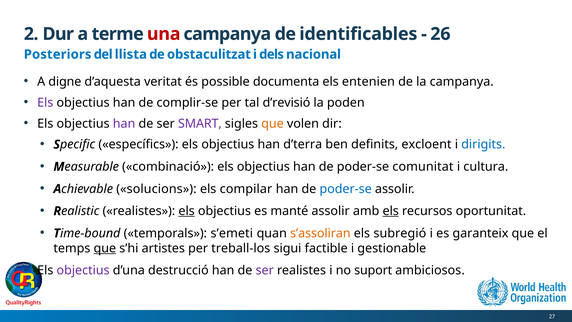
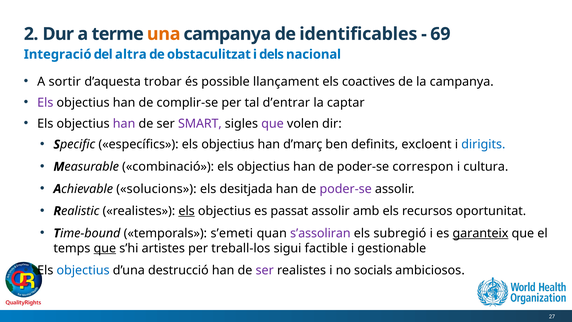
una colour: red -> orange (164, 34)
26: 26 -> 69 (440, 34)
Posteriors: Posteriors -> Integració (58, 54)
llista: llista -> altra (131, 54)
digne: digne -> sortir (65, 81)
veritat: veritat -> trobar (163, 81)
documenta: documenta -> llançament (286, 81)
entenien: entenien -> coactives (369, 81)
d’revisió: d’revisió -> d’entrar (286, 102)
poden: poden -> captar (346, 102)
que colour: orange -> purple (273, 123)
d’terra: d’terra -> d’març (303, 144)
comunitat: comunitat -> correspon (423, 167)
compilar: compilar -> desitjada (246, 189)
poder-se colour: blue -> purple (346, 189)
manté: manté -> passat (289, 211)
els underline: present -> none (391, 211)
s’assoliran colour: orange -> purple (320, 233)
garanteix underline: none -> present (480, 233)
objectius colour: purple -> blue (83, 270)
suport: suport -> socials (373, 270)
